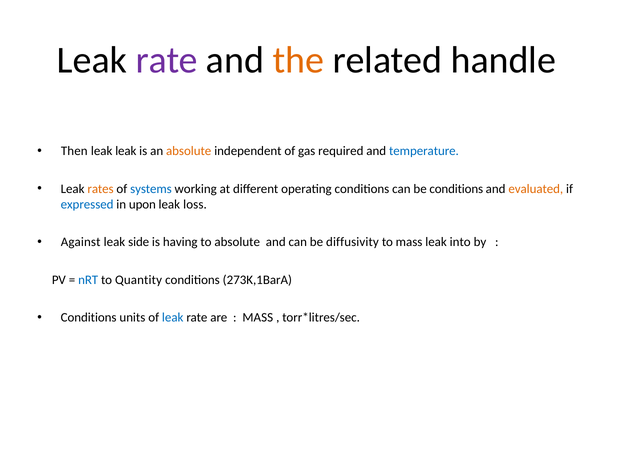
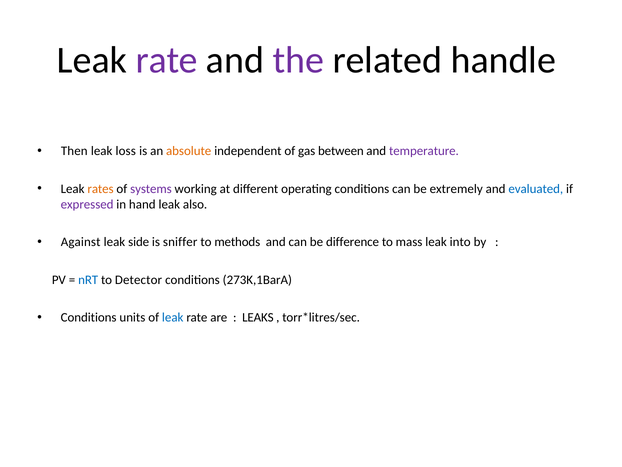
the colour: orange -> purple (298, 60)
leak leak: leak -> loss (126, 151)
required: required -> between (341, 151)
temperature colour: blue -> purple (424, 151)
systems colour: blue -> purple (151, 189)
be conditions: conditions -> extremely (456, 189)
evaluated colour: orange -> blue (536, 189)
expressed colour: blue -> purple (87, 204)
upon: upon -> hand (142, 204)
loss: loss -> also (195, 204)
having: having -> sniffer (180, 242)
to absolute: absolute -> methods (237, 242)
diffusivity: diffusivity -> difference (353, 242)
Quantity: Quantity -> Detector (139, 280)
MASS: MASS -> LEAKS (258, 317)
